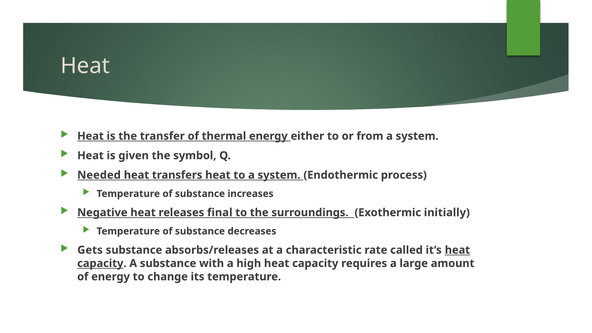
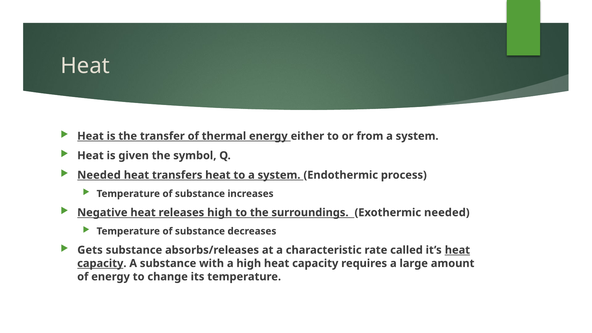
releases final: final -> high (220, 213)
Exothermic initially: initially -> needed (447, 213)
